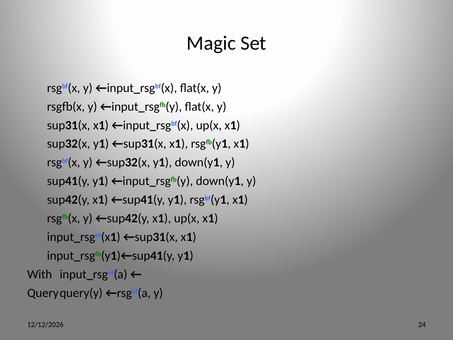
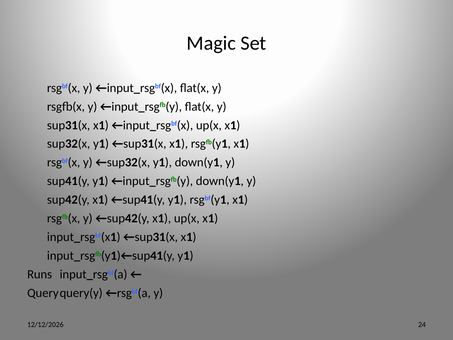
With: With -> Runs (40, 274)
